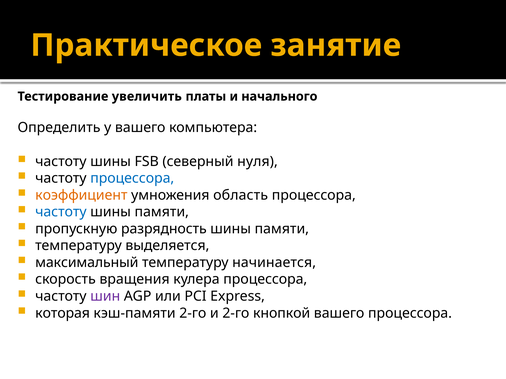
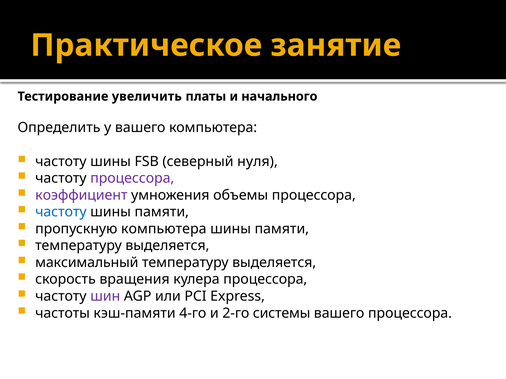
процессора colour: blue -> purple (132, 178)
коэффициент colour: orange -> purple (81, 195)
область: область -> объемы (241, 195)
пропускную разрядность: разрядность -> компьютера (164, 229)
начинается: начинается -> выделяется (274, 263)
которая: которая -> частоты (63, 313)
кэш-памяти 2-го: 2-го -> 4-го (193, 313)
кнопкой: кнопкой -> системы (282, 313)
